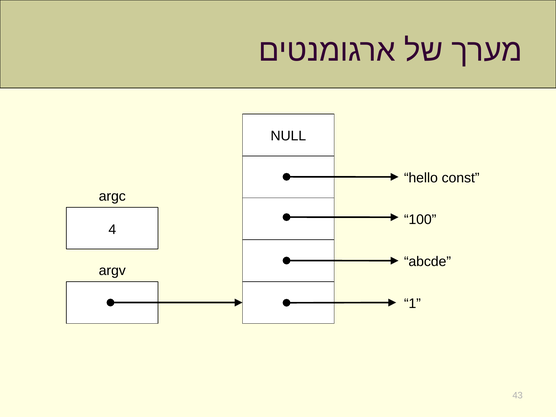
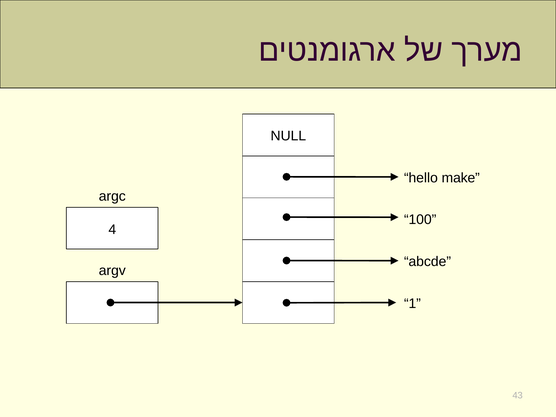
const: const -> make (461, 178)
